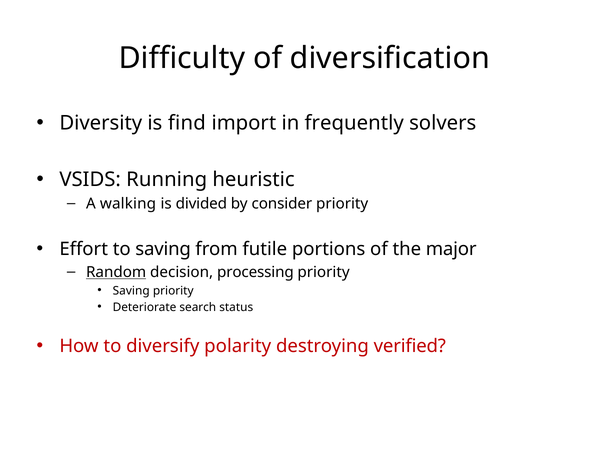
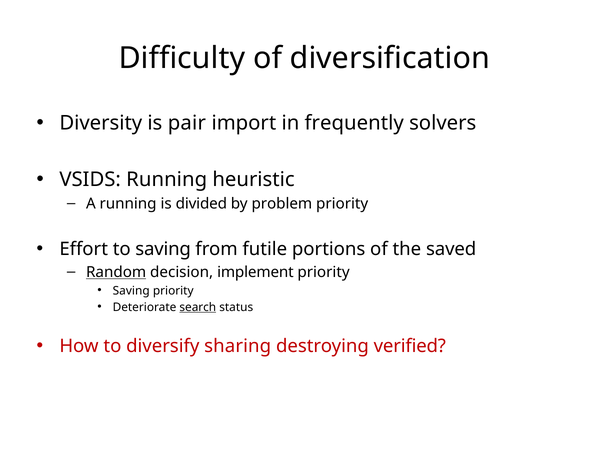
find: find -> pair (187, 123)
A walking: walking -> running (128, 204)
consider: consider -> problem (282, 204)
major: major -> saved (451, 250)
processing: processing -> implement (255, 273)
search underline: none -> present (198, 308)
polarity: polarity -> sharing (238, 347)
